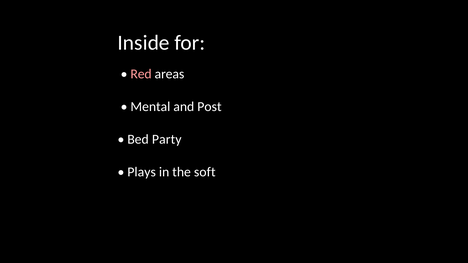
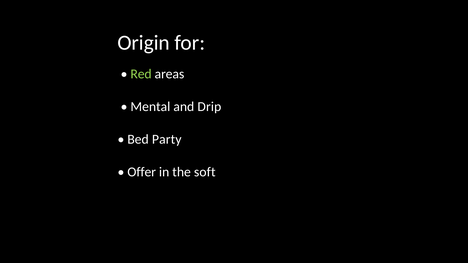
Inside: Inside -> Origin (144, 43)
Red colour: pink -> light green (141, 74)
Post: Post -> Drip (209, 107)
Plays: Plays -> Offer (142, 172)
